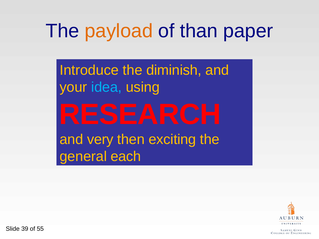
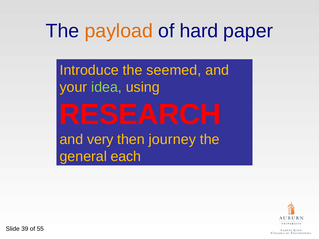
than: than -> hard (199, 31)
diminish: diminish -> seemed (174, 70)
idea colour: light blue -> light green (106, 87)
exciting: exciting -> journey (172, 139)
